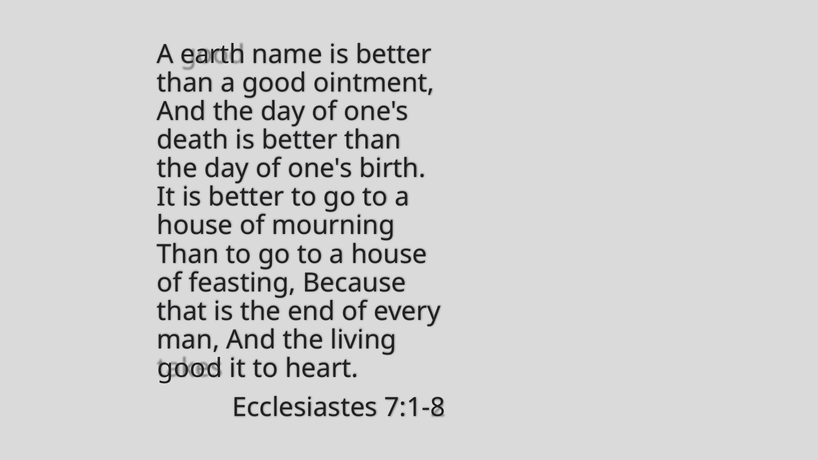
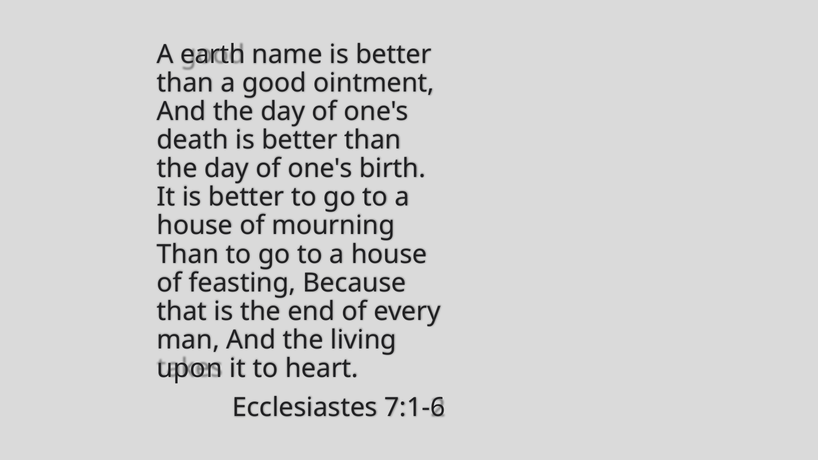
good: good -> upon (190, 369)
7:1-8: 7:1-8 -> 7:1-6 (415, 408)
